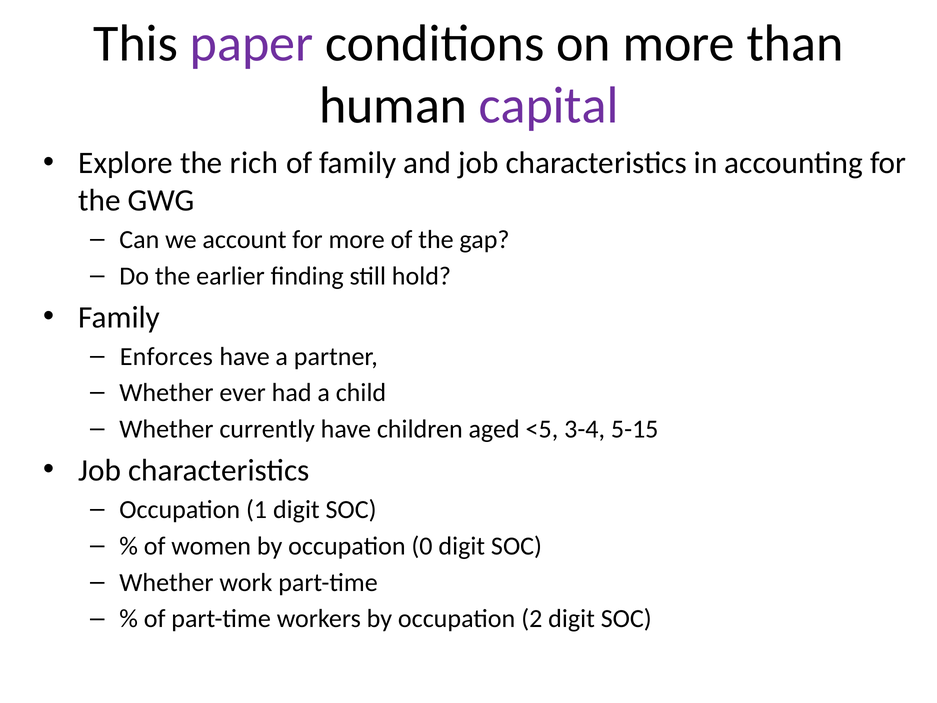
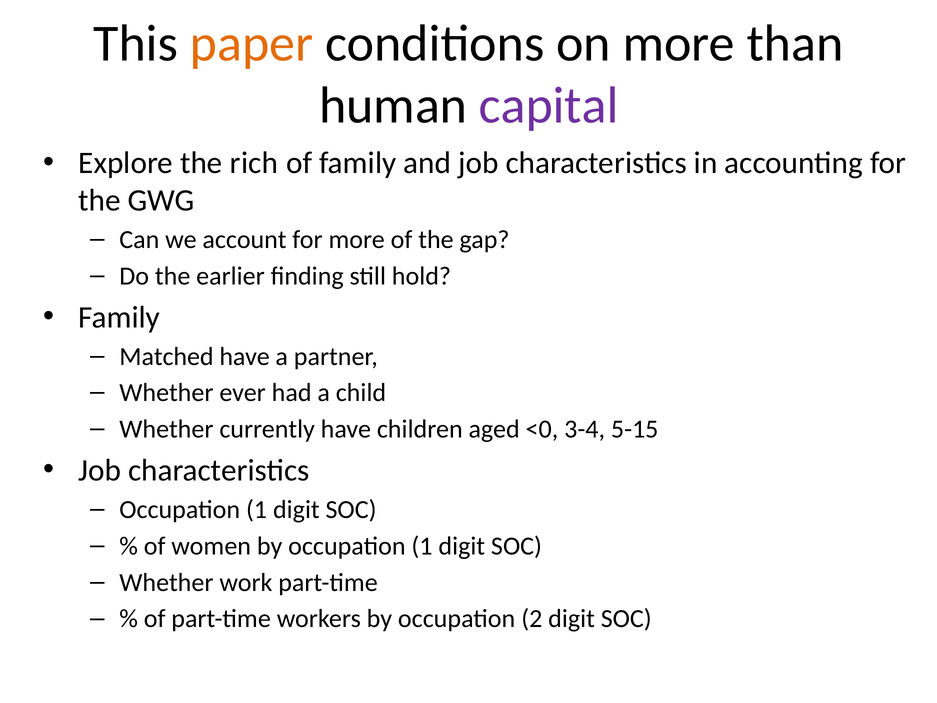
paper colour: purple -> orange (252, 43)
Enforces: Enforces -> Matched (166, 356)
<5: <5 -> <0 (542, 429)
by occupation 0: 0 -> 1 (422, 546)
